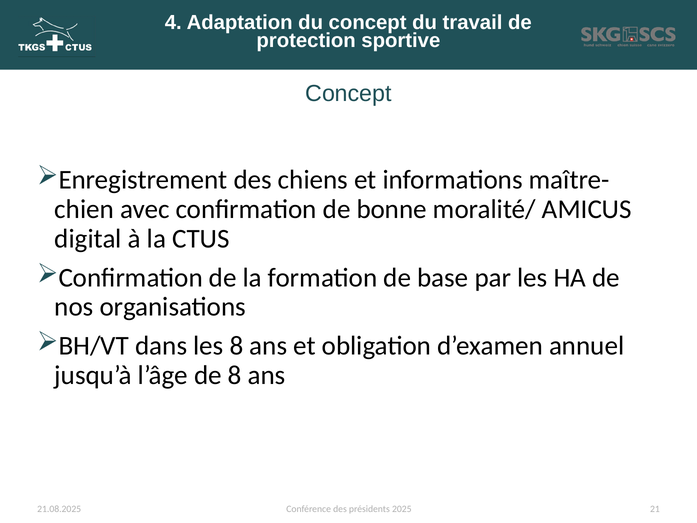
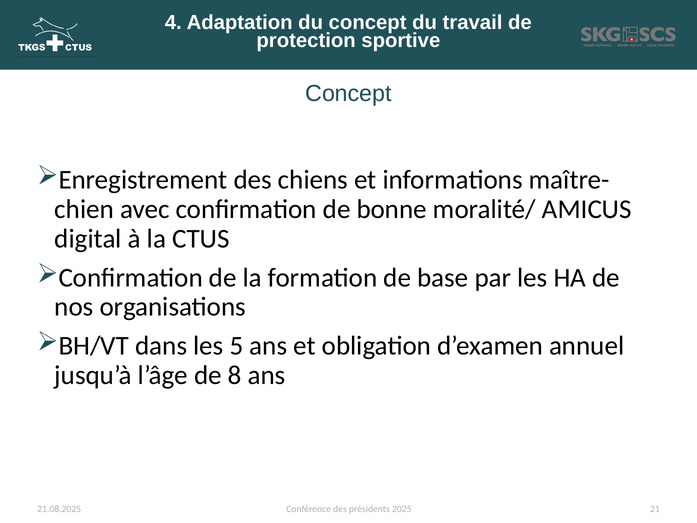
les 8: 8 -> 5 (236, 346)
